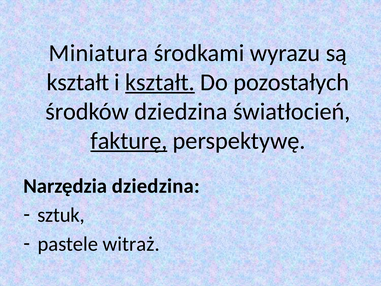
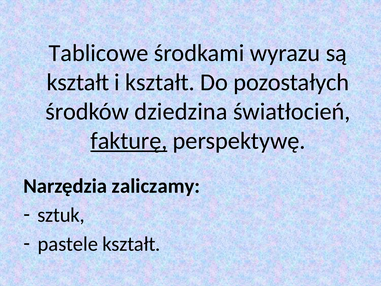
Miniatura: Miniatura -> Tablicowe (99, 53)
kształt underline: present -> none (160, 82)
Narzędzia dziedzina: dziedzina -> zaliczamy (156, 186)
pastele witraż: witraż -> kształt (131, 244)
